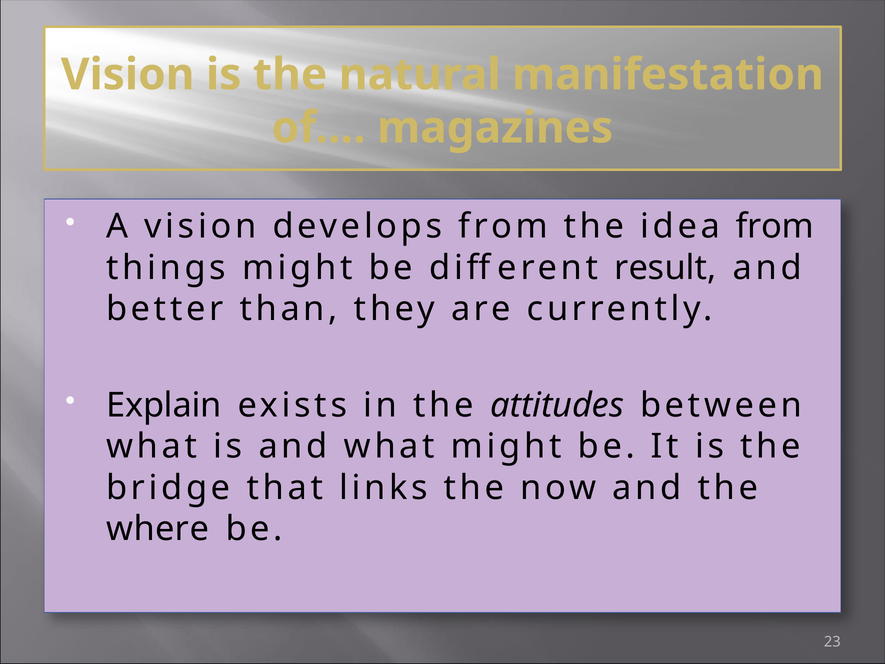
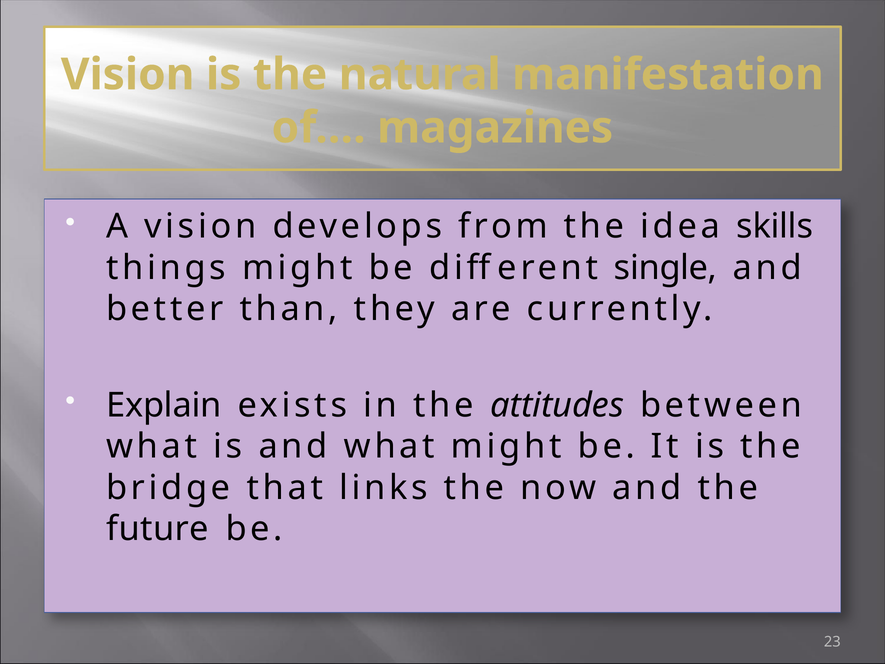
idea from: from -> skills (775, 227)
result: result -> single (666, 268)
where: where -> future (158, 529)
